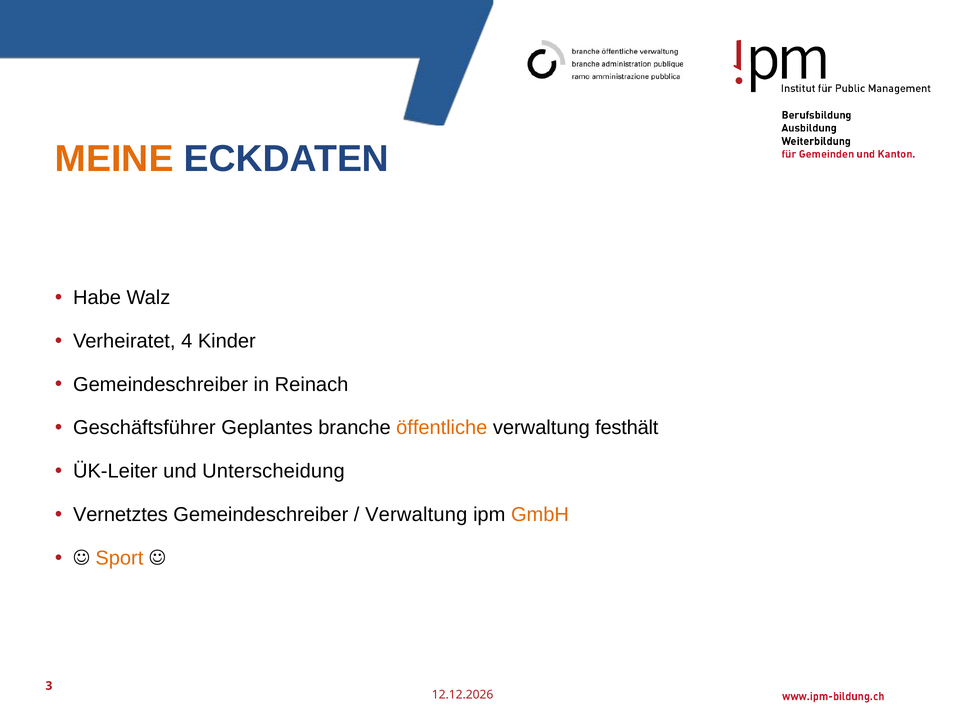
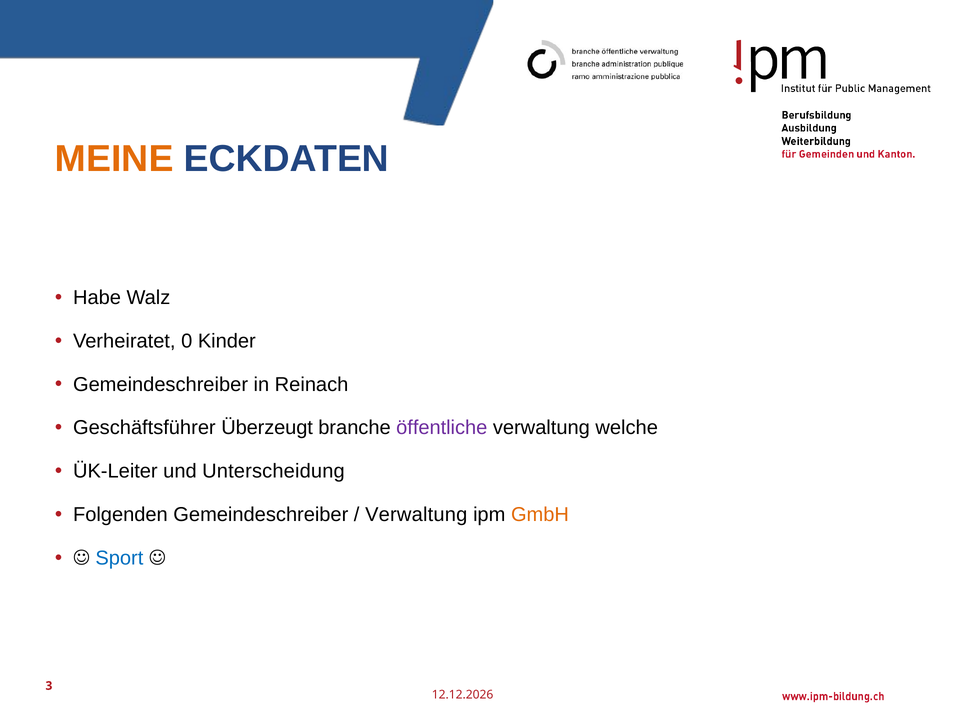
4: 4 -> 0 (187, 341)
Geplantes: Geplantes -> Überzeugt (267, 428)
öffentliche colour: orange -> purple (442, 428)
festhält: festhält -> welche (627, 428)
Vernetztes: Vernetztes -> Folgenden (120, 515)
Sport colour: orange -> blue (119, 558)
